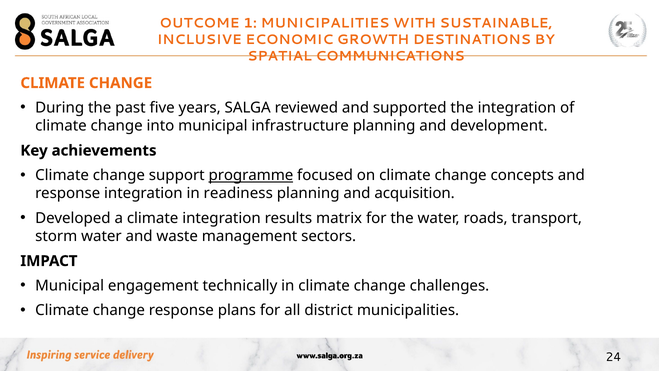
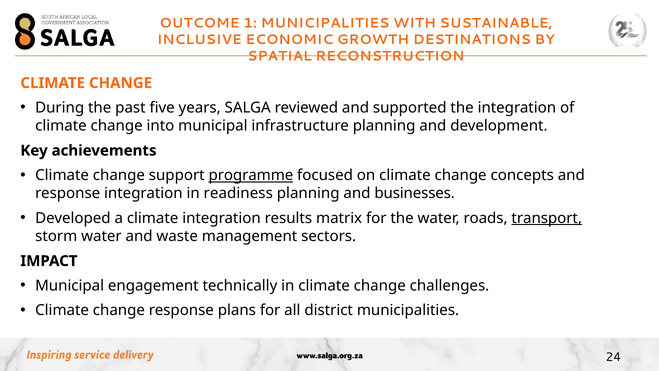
COMMUNICATIONS: COMMUNICATIONS -> RECONSTRUCTION (390, 56)
acquisition: acquisition -> businesses (415, 193)
transport underline: none -> present (547, 218)
